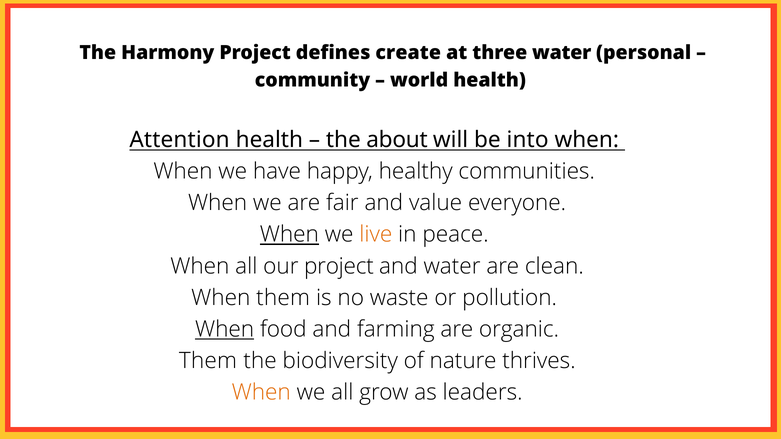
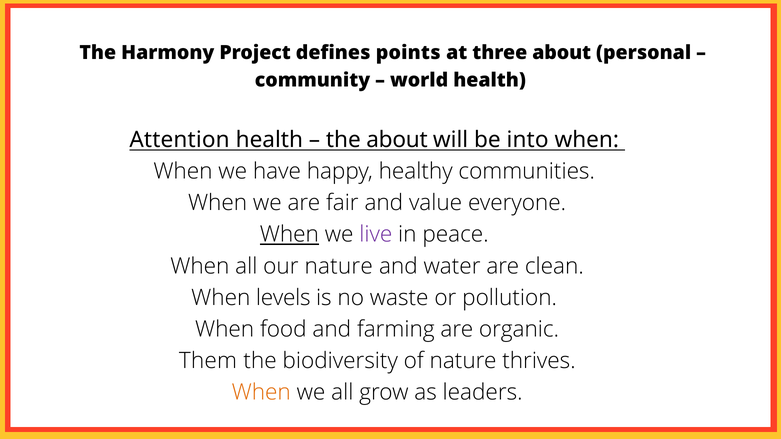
create: create -> points (408, 53)
three water: water -> about (562, 53)
live colour: orange -> purple (376, 235)
our project: project -> nature (339, 266)
When them: them -> levels (283, 298)
When underline: present -> none (225, 330)
